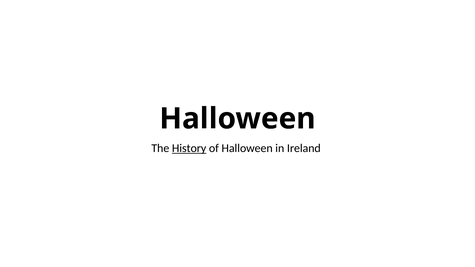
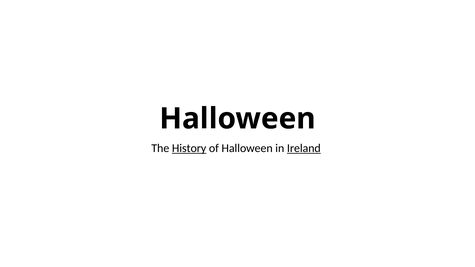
Ireland underline: none -> present (304, 148)
